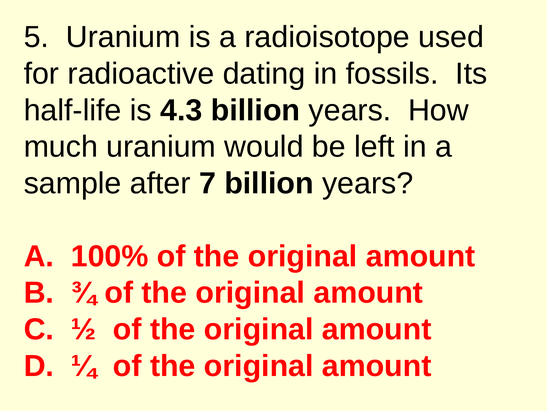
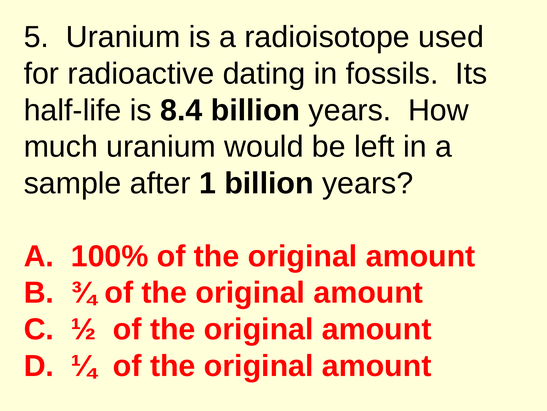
4.3: 4.3 -> 8.4 (181, 110)
7: 7 -> 1 (208, 183)
